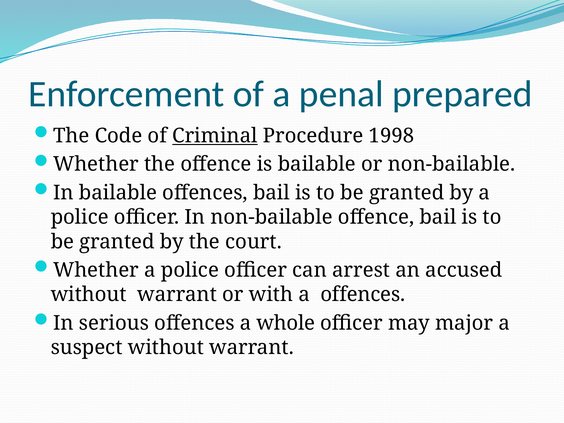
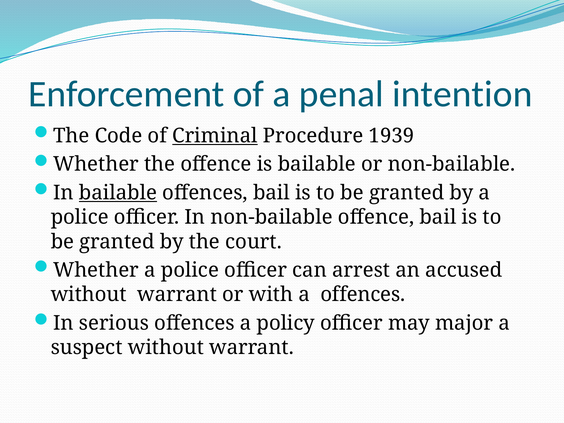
prepared: prepared -> intention (462, 94)
1998: 1998 -> 1939 (391, 136)
bailable underline: none -> present (118, 193)
whole: whole -> policy (286, 323)
